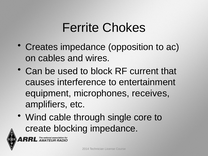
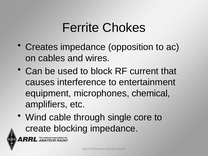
receives: receives -> chemical (151, 93)
